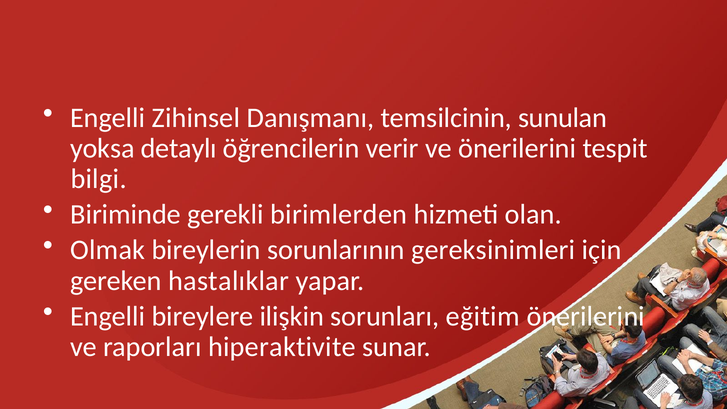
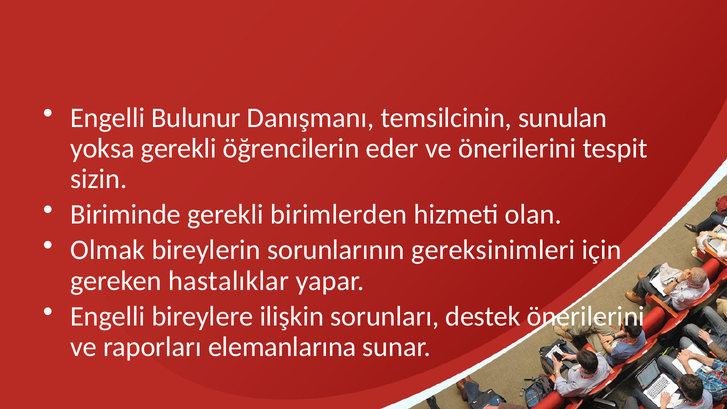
Zihinsel: Zihinsel -> Bulunur (196, 118)
yoksa detaylı: detaylı -> gerekli (179, 148)
verir: verir -> eder (392, 148)
bilgi: bilgi -> sizin (99, 179)
eğitim: eğitim -> destek (483, 316)
hiperaktivite: hiperaktivite -> elemanlarına (282, 347)
